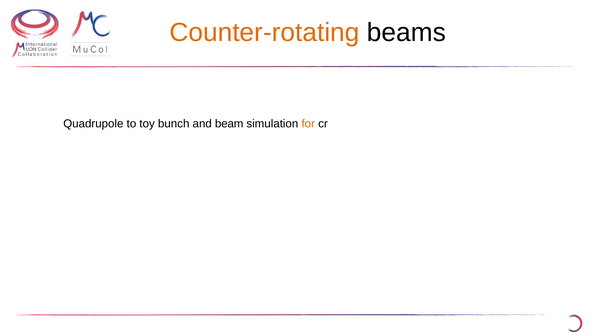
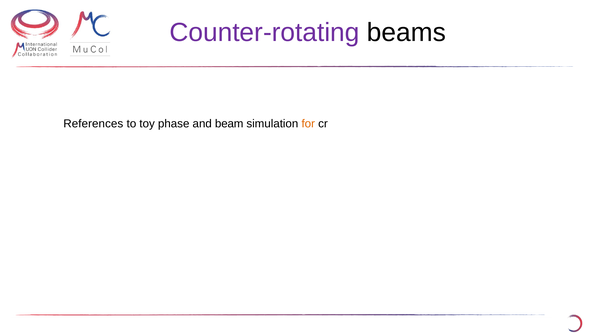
Counter-rotating colour: orange -> purple (264, 33)
Quadrupole: Quadrupole -> References (93, 124)
bunch: bunch -> phase (174, 124)
